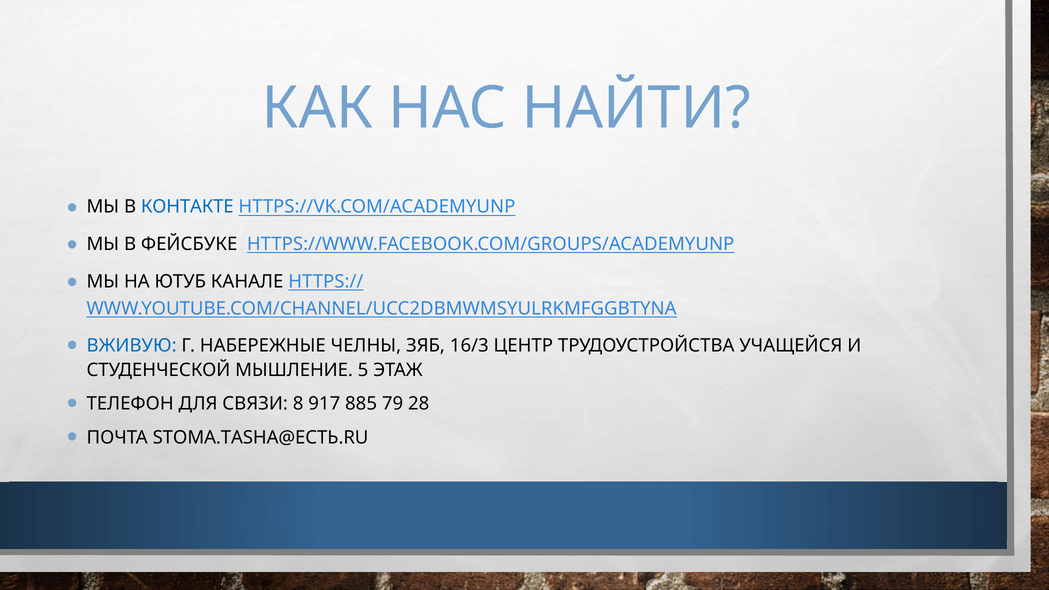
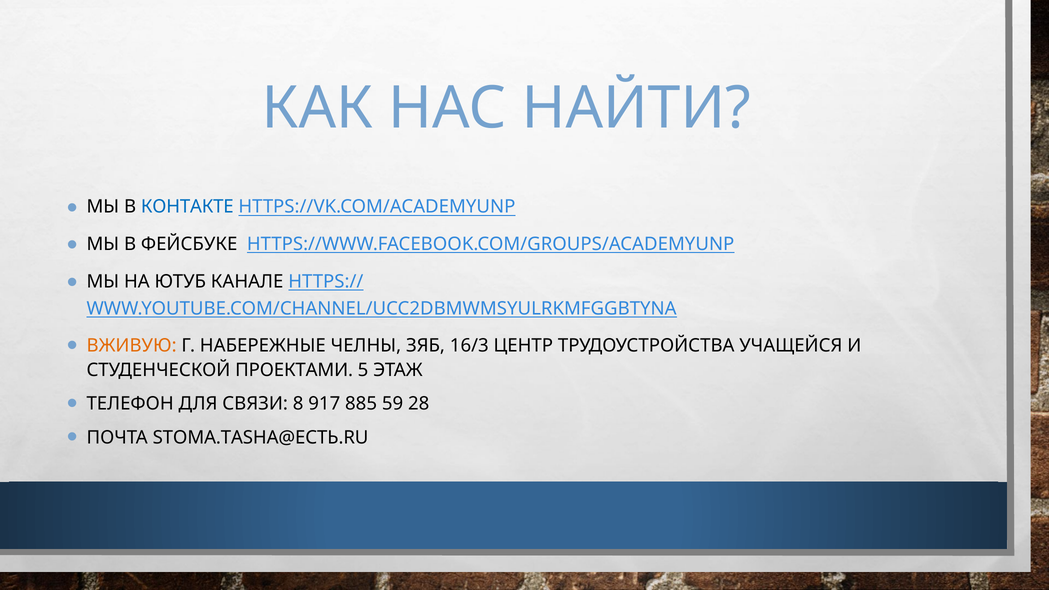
ВЖИВУЮ colour: blue -> orange (132, 346)
МЫШЛЕНИЕ: МЫШЛЕНИЕ -> ПРОЕКТАМИ (294, 370)
79: 79 -> 59 (393, 404)
